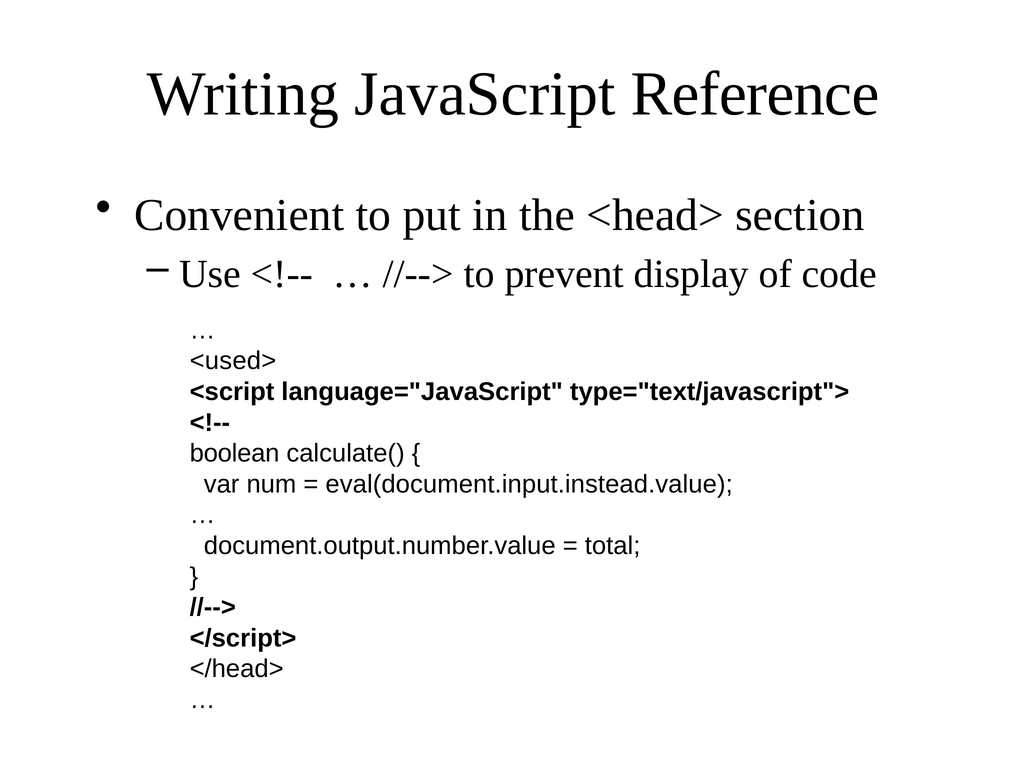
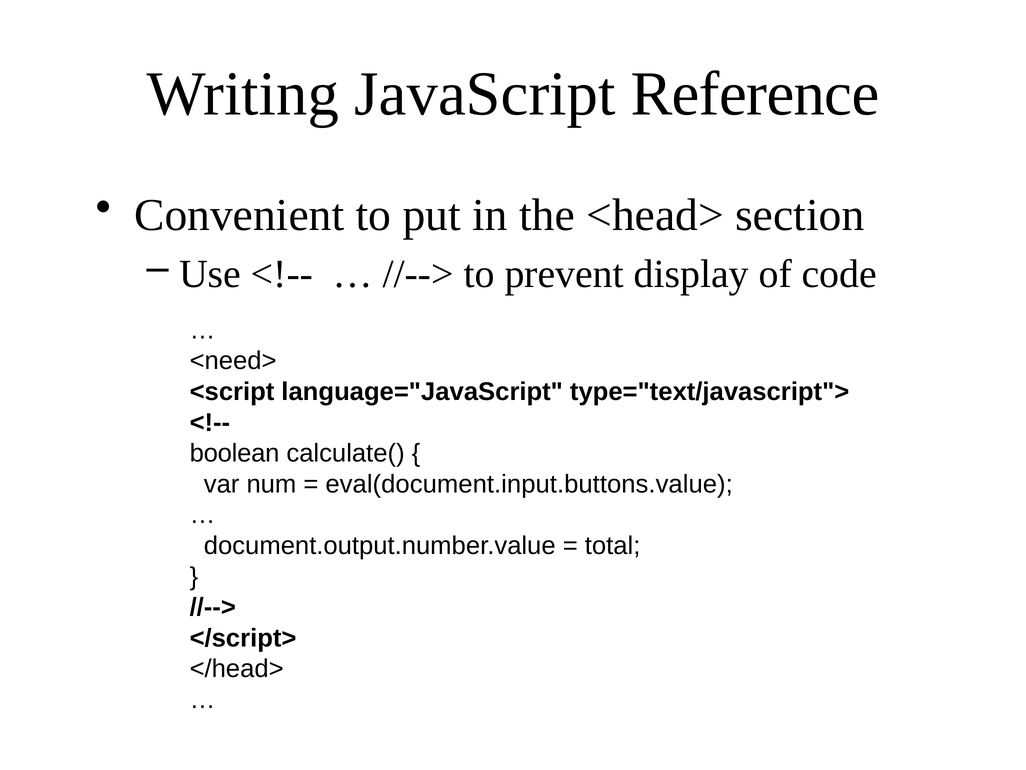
<used>: <used> -> <need> (233, 361)
eval(document.input.instead.value: eval(document.input.instead.value -> eval(document.input.buttons.value (529, 484)
